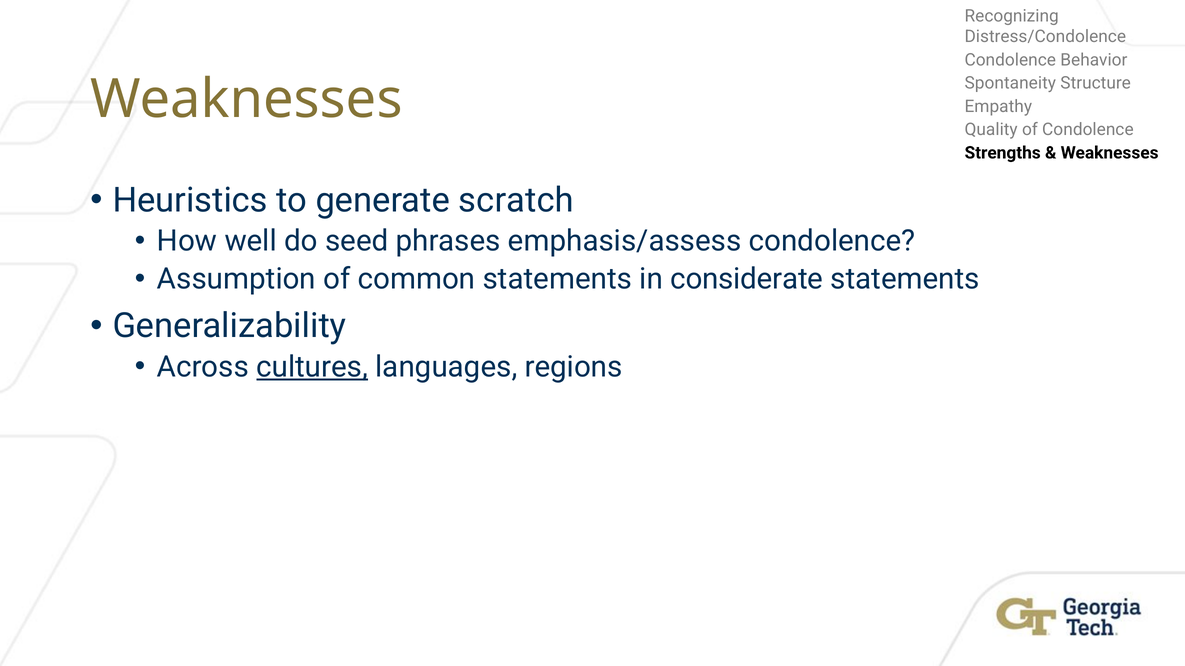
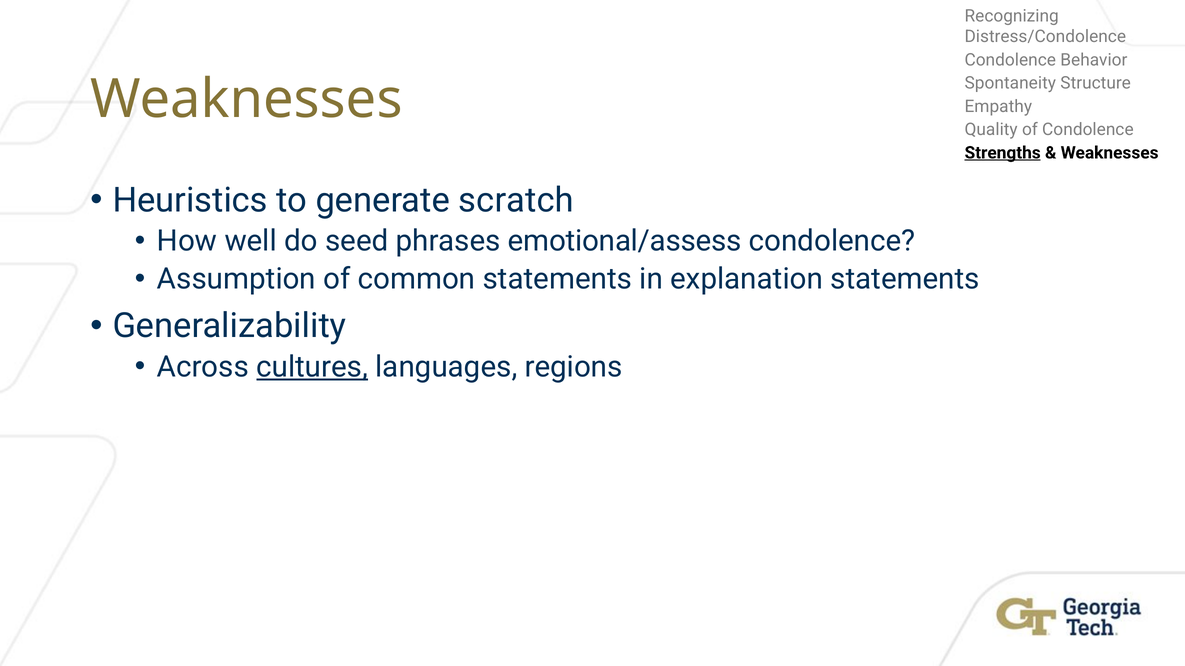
Strengths underline: none -> present (1003, 153)
emphasis/assess: emphasis/assess -> emotional/assess (625, 241)
considerate: considerate -> explanation (747, 279)
